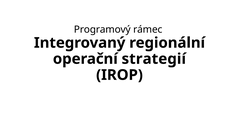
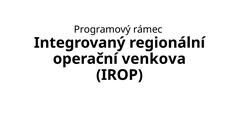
strategií: strategií -> venkova (154, 59)
